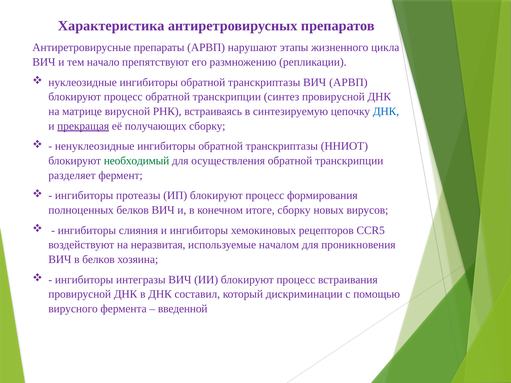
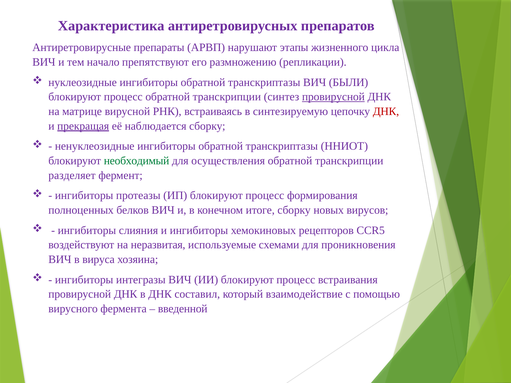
ВИЧ АРВП: АРВП -> БЫЛИ (349, 82)
провирусной underline: none -> present (333, 97)
ДНК colour: blue -> red (386, 111)
получающих: получающих -> наблюдается (156, 126)
началом: началом -> схемами (279, 245)
в белков: белков -> вируса (99, 260)
дискриминации: дискриминации -> взаимодействие (304, 294)
